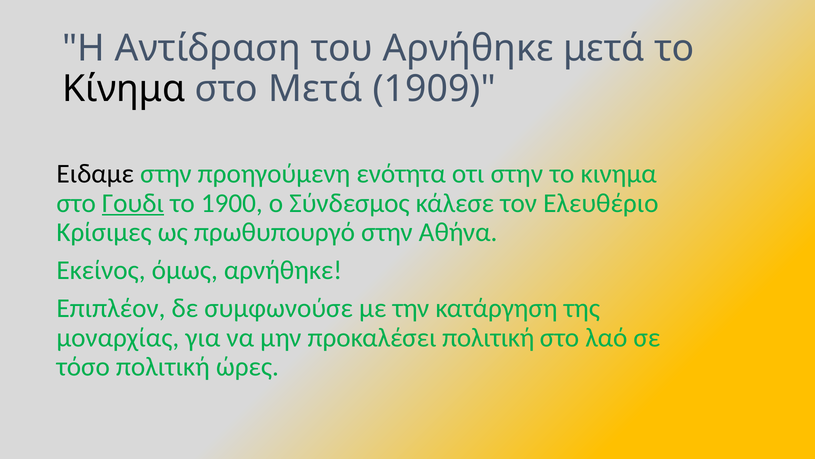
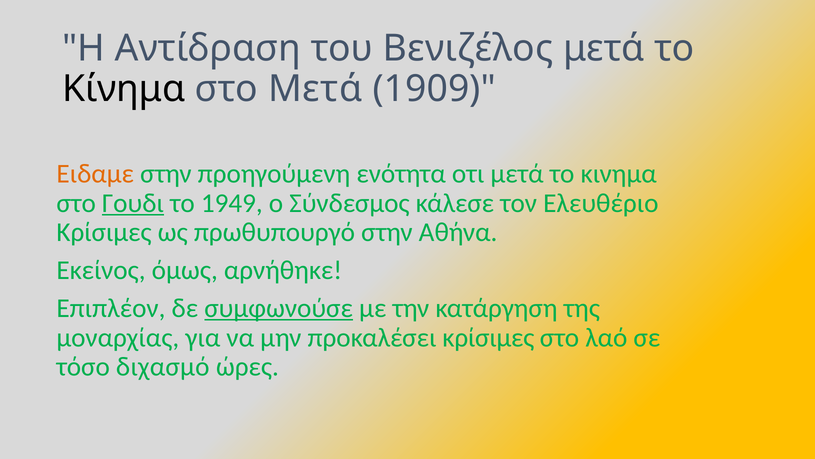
του Αρνήθηκε: Αρνήθηκε -> Βενιζέλος (468, 48)
Ειδαμε colour: black -> orange (95, 173)
οτι στην: στην -> μετά (517, 173)
1900: 1900 -> 1949 (232, 203)
συμφωνούσε underline: none -> present (279, 308)
προκαλέσει πολιτική: πολιτική -> κρίσιμες (488, 337)
τόσο πολιτική: πολιτική -> διχασμό (163, 367)
